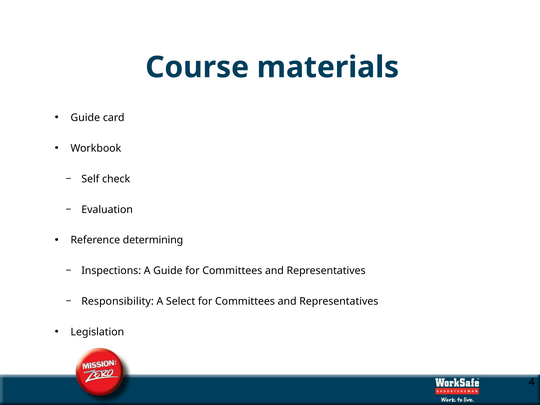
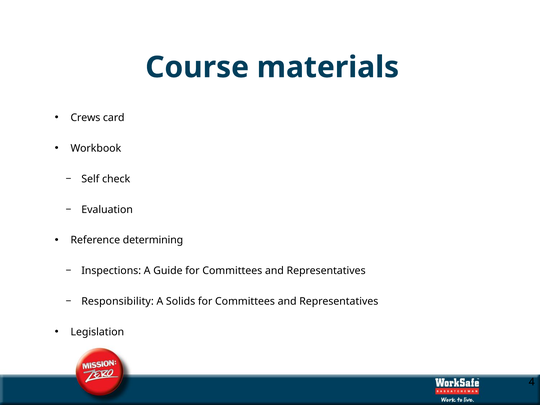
Guide: Guide -> Crews (85, 118)
Select: Select -> Solids (181, 301)
